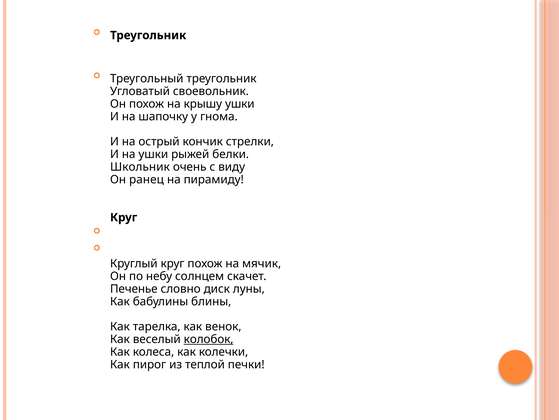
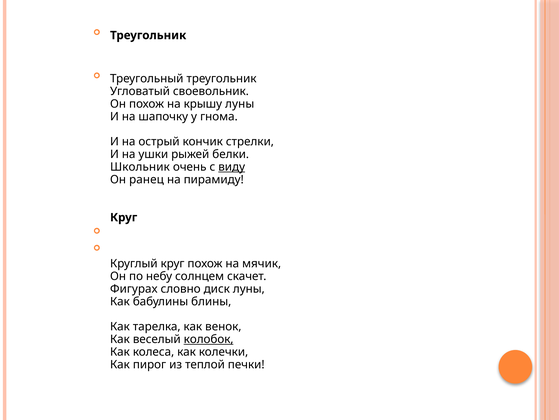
крышу ушки: ушки -> луны (240, 104)
виду underline: none -> present (232, 167)
Печенье: Печенье -> Фигурах (134, 288)
